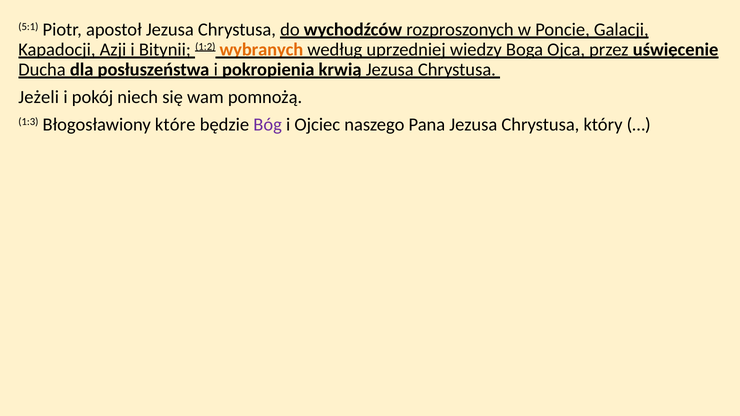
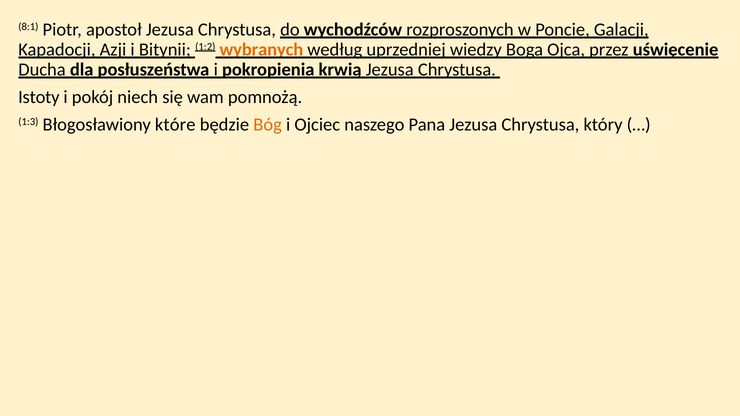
5:1: 5:1 -> 8:1 (28, 27)
Jeżeli: Jeżeli -> Istoty (39, 97)
Bóg colour: purple -> orange (268, 125)
